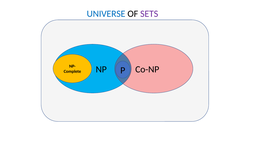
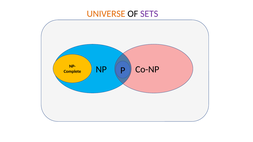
UNIVERSE colour: blue -> orange (106, 14)
